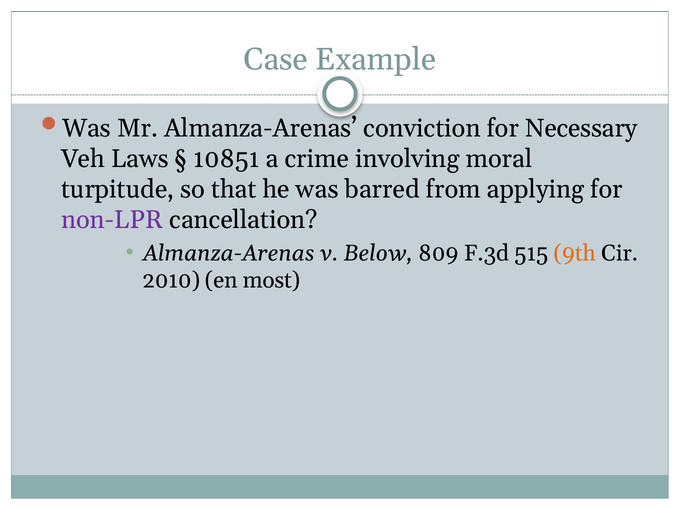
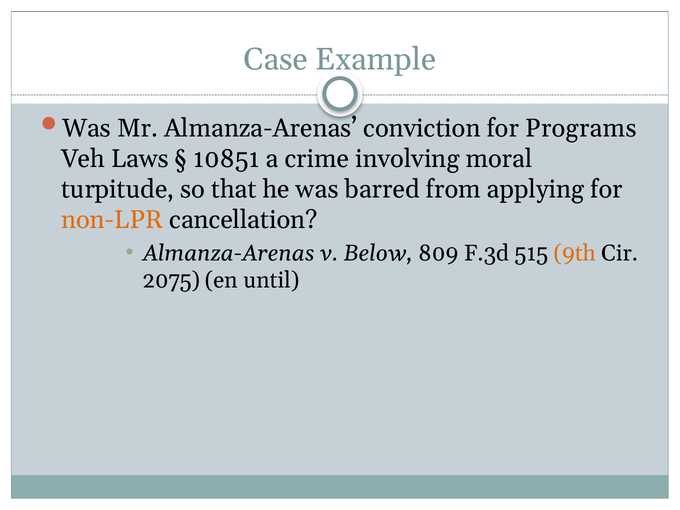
Necessary: Necessary -> Programs (581, 128)
non-LPR colour: purple -> orange (112, 220)
2010: 2010 -> 2075 (171, 280)
most: most -> until (271, 280)
